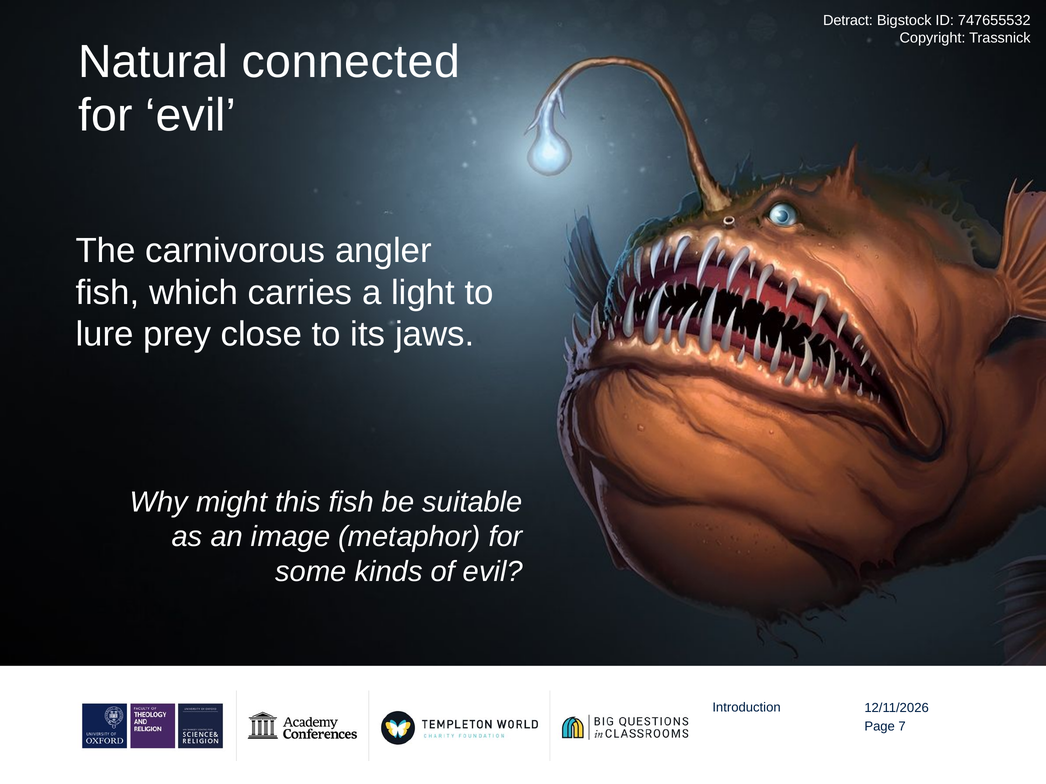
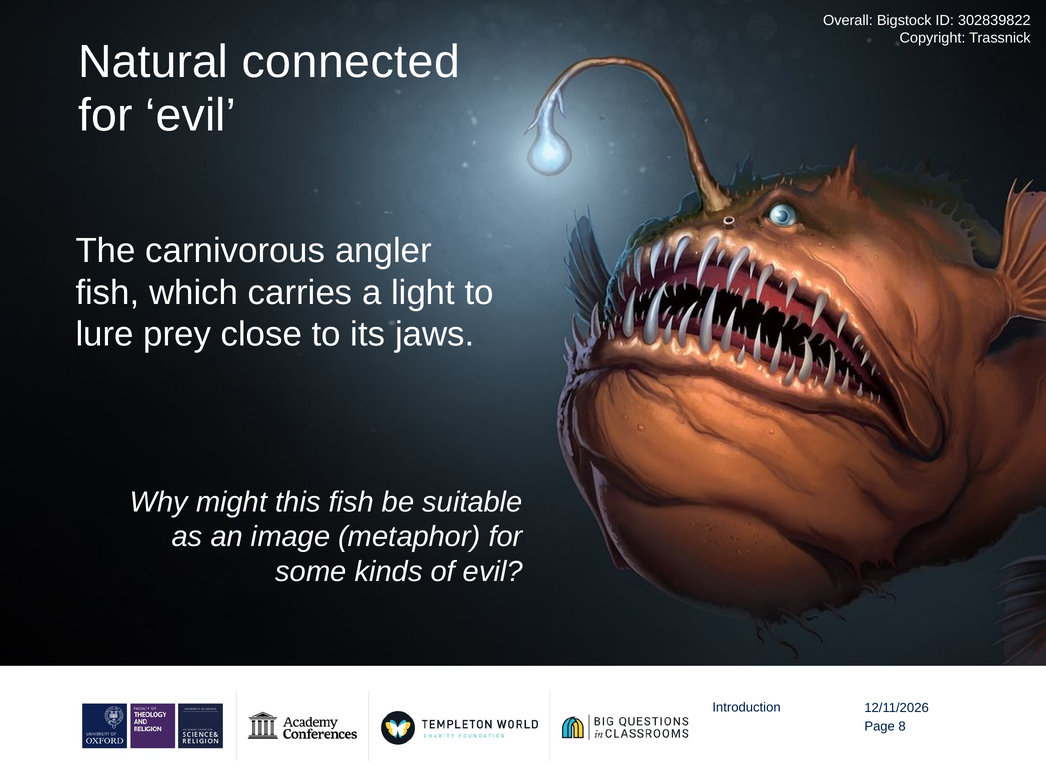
Detract: Detract -> Overall (848, 21)
747655532: 747655532 -> 302839822 (994, 21)
7: 7 -> 8 (902, 727)
